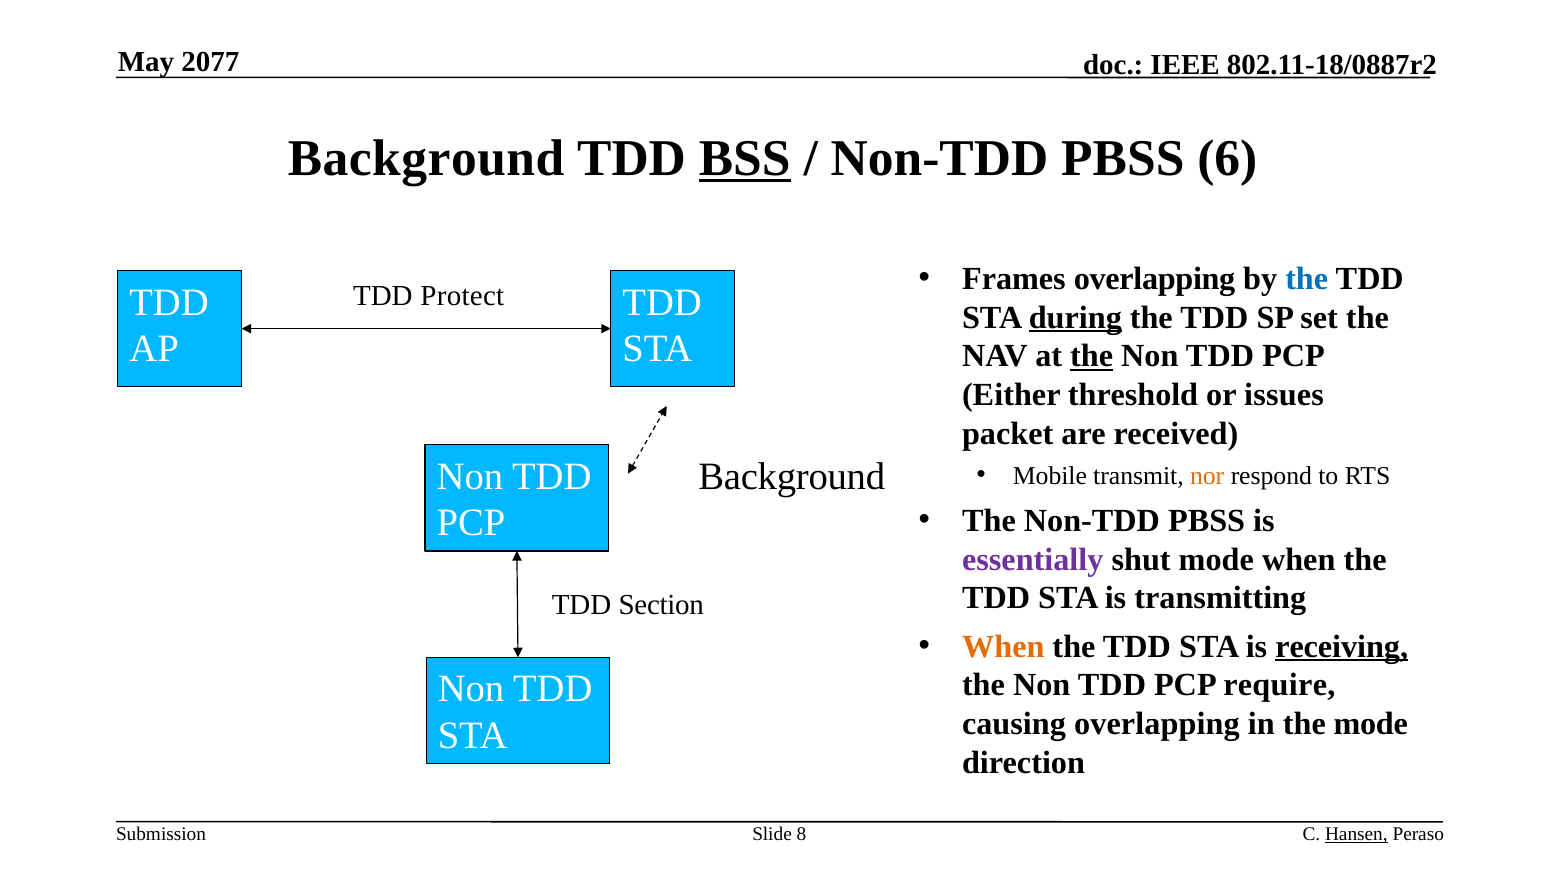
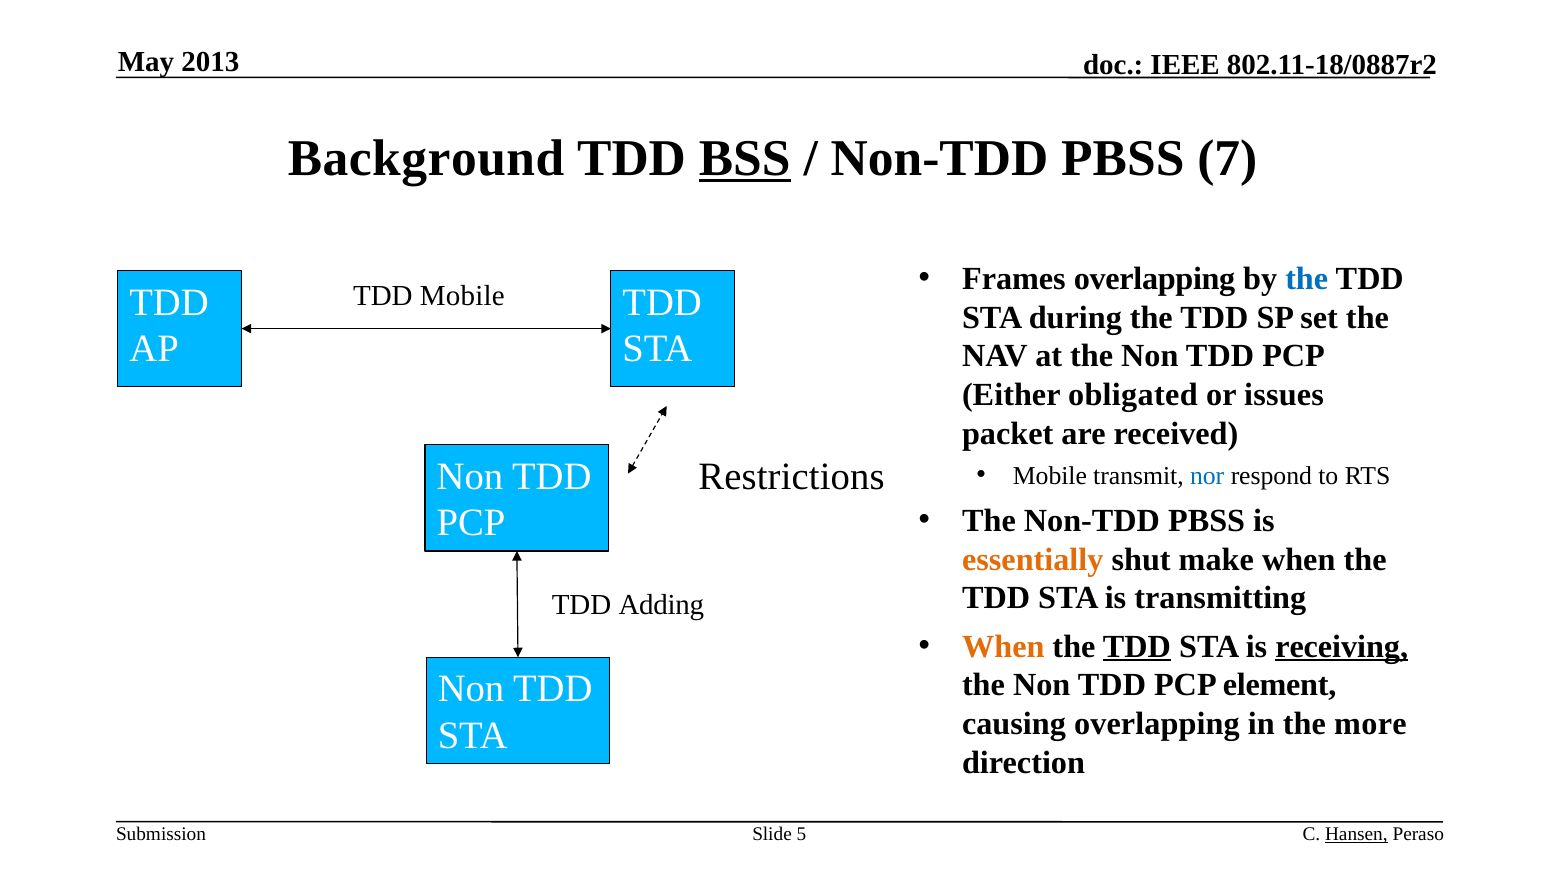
2077: 2077 -> 2013 (210, 61)
6: 6 -> 7 (1227, 158)
TDD Protect: Protect -> Mobile (462, 296)
during underline: present -> none (1075, 317)
the underline: present -> none (1092, 356)
threshold: threshold -> obligated (1133, 395)
Background: Background -> Restrictions (792, 476)
nor colour: orange -> blue (1207, 476)
essentially colour: purple -> orange (1033, 559)
shut mode: mode -> make (1216, 559)
Section: Section -> Adding (661, 605)
TDD underline: none -> present (1137, 646)
require: require -> element (1280, 685)
the mode: mode -> more (1370, 724)
8: 8 -> 5 (802, 834)
